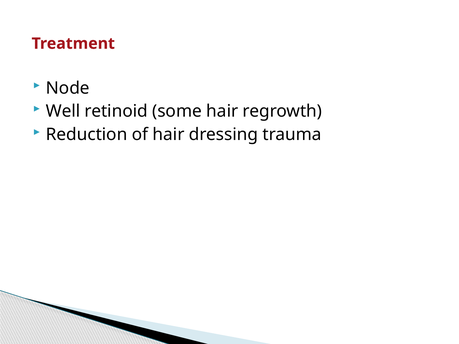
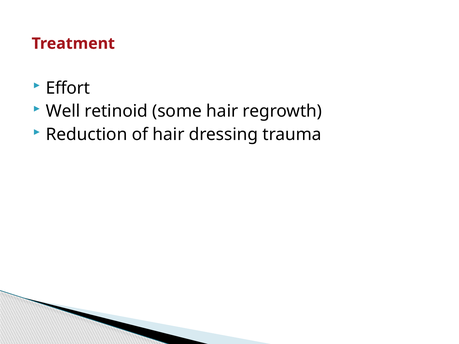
Node: Node -> Effort (68, 88)
